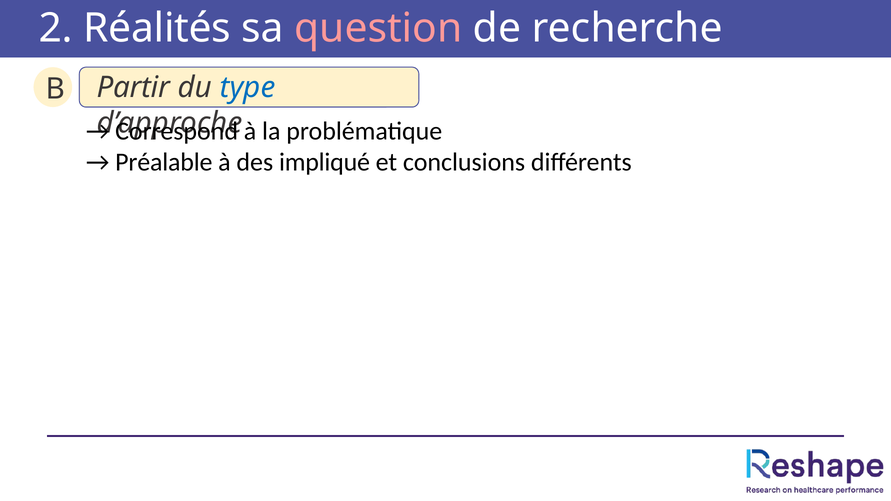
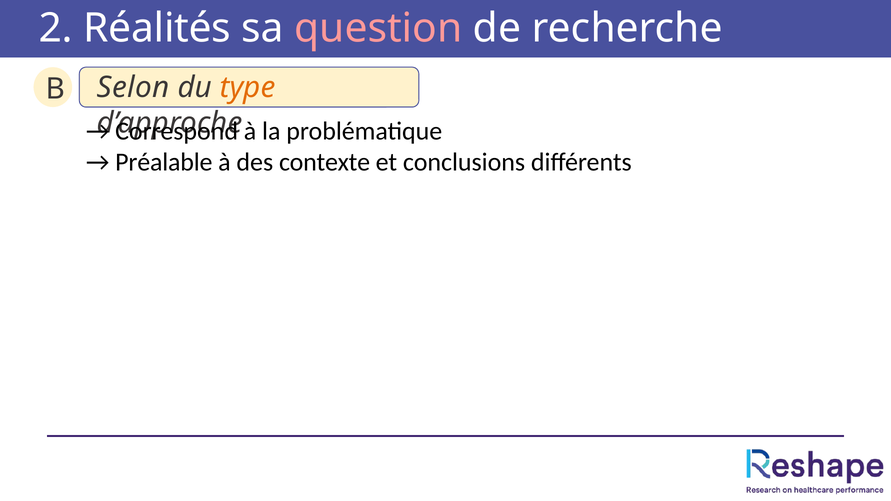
Partir: Partir -> Selon (133, 88)
type colour: blue -> orange (248, 88)
impliqué: impliqué -> contexte (325, 162)
